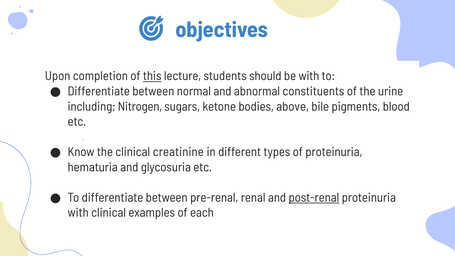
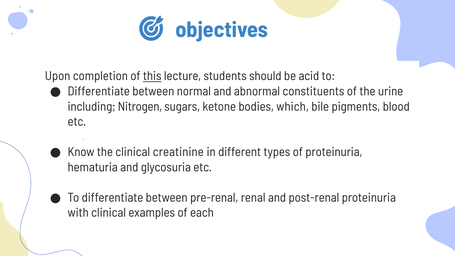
be with: with -> acid (309, 76)
above: above -> which (293, 106)
post-renal underline: present -> none (314, 198)
